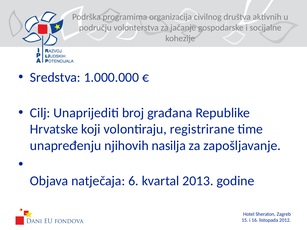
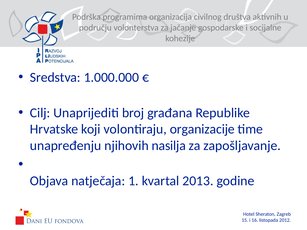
registrirane: registrirane -> organizacije (202, 129)
6: 6 -> 1 (134, 181)
